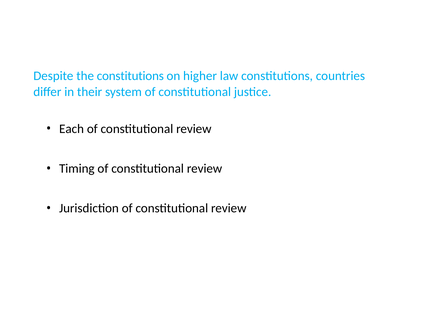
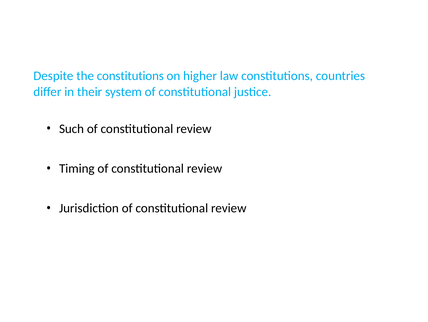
Each: Each -> Such (72, 129)
